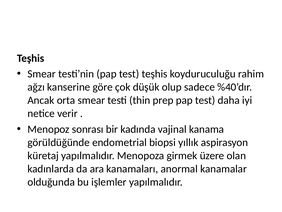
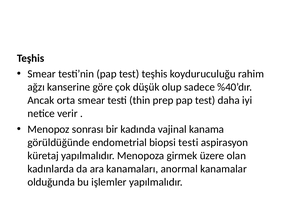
biopsi yıllık: yıllık -> testi (188, 142)
